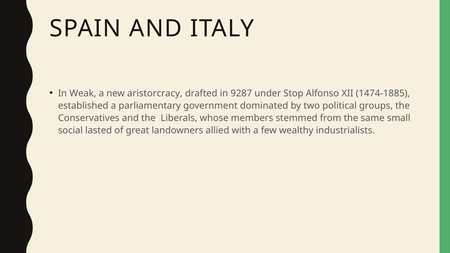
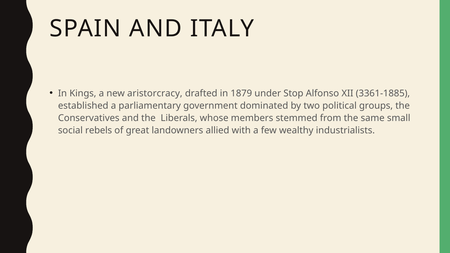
Weak: Weak -> Kings (83, 93)
9287: 9287 -> 1879 (241, 93)
1474-1885: 1474-1885 -> 3361-1885 (383, 93)
lasted: lasted -> rebels (99, 131)
